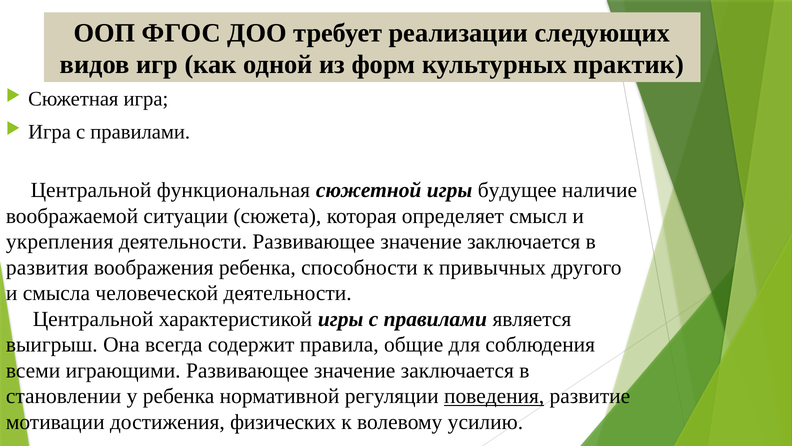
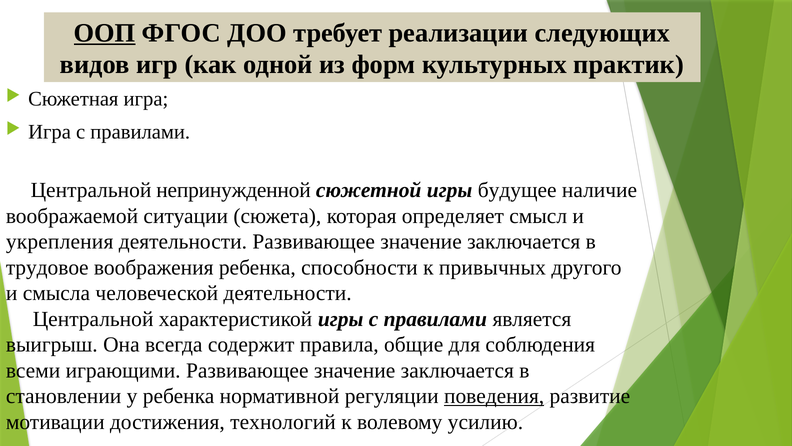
ООП underline: none -> present (105, 33)
функциональная: функциональная -> непринужденной (234, 190)
развития: развития -> трудовое (47, 267)
физических: физических -> технологий (283, 422)
